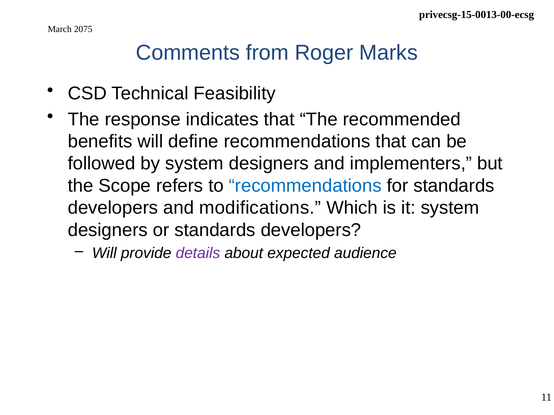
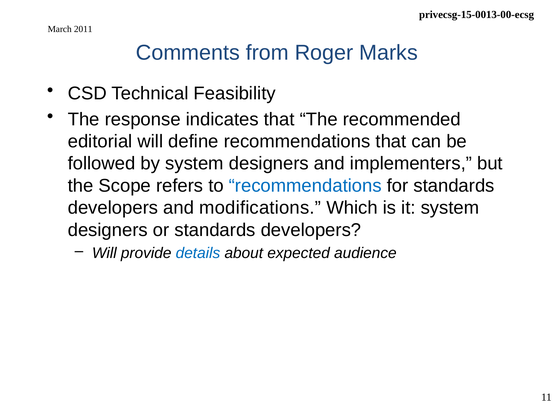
2075: 2075 -> 2011 (83, 29)
benefits: benefits -> editorial (100, 142)
details colour: purple -> blue (198, 253)
